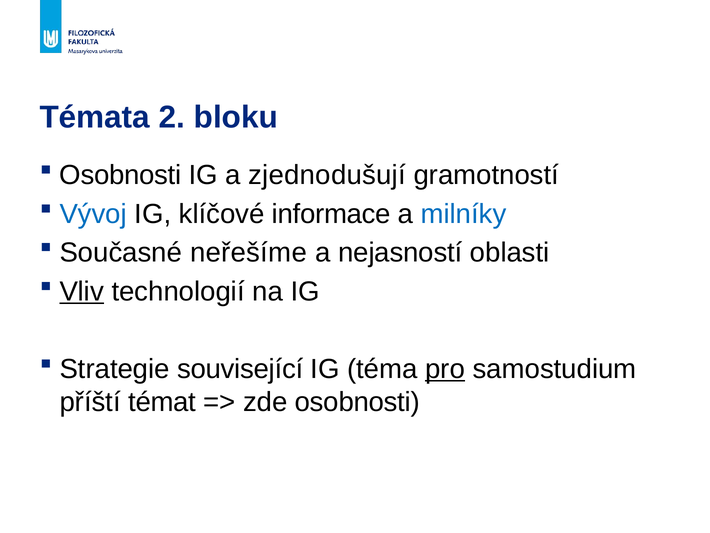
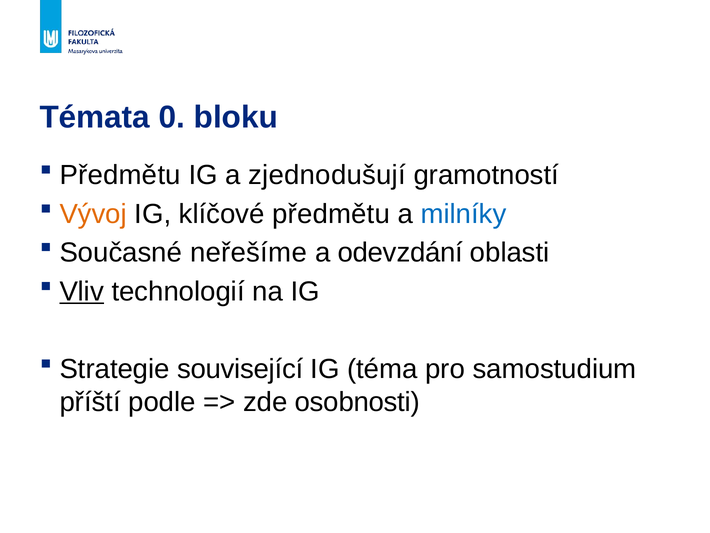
2: 2 -> 0 (172, 117)
Osobnosti: Osobnosti -> Předmětu (120, 175)
Vývoj colour: blue -> orange (93, 214)
klíčové informace: informace -> předmětu (331, 214)
nejasností: nejasností -> odevzdání (400, 253)
pro underline: present -> none (445, 369)
témat: témat -> podle (162, 402)
